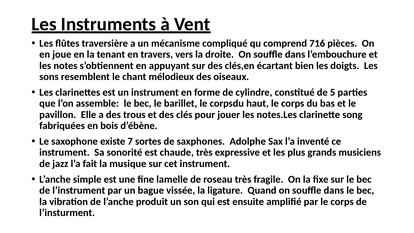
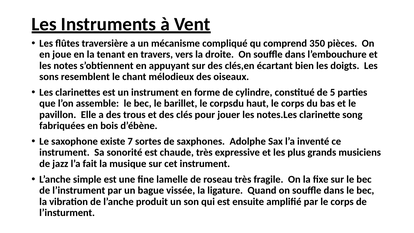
716: 716 -> 350 (317, 43)
